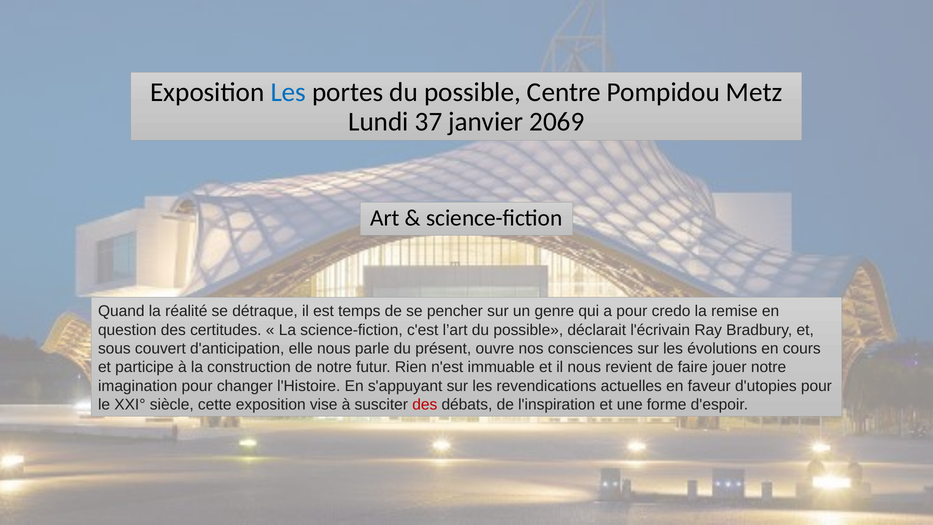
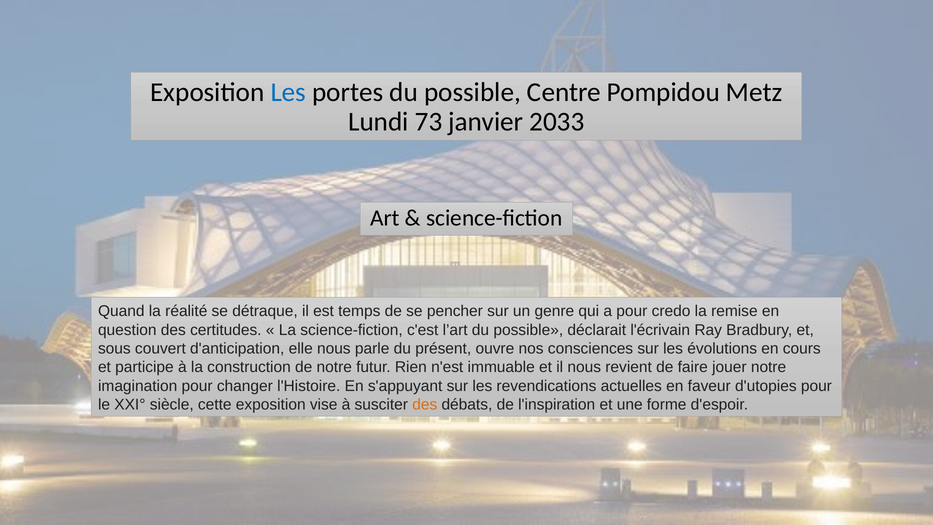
37: 37 -> 73 (429, 122)
2069: 2069 -> 2033 (557, 122)
des colour: red -> orange (425, 404)
